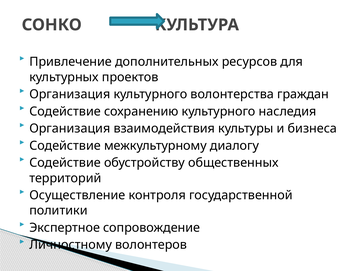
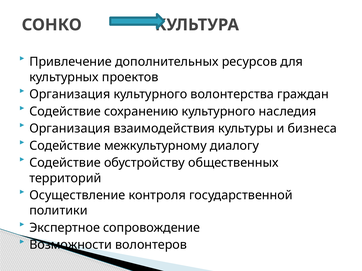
Личностному: Личностному -> Возможности (71, 245)
